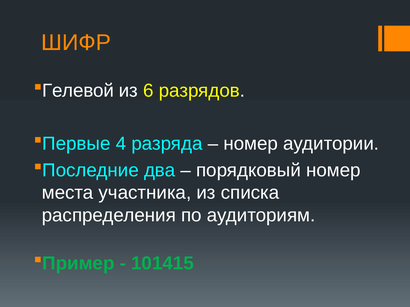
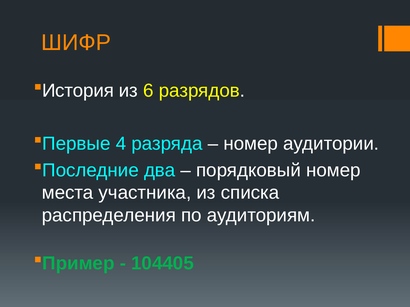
Гелевой: Гелевой -> История (78, 91)
101415: 101415 -> 104405 (163, 264)
